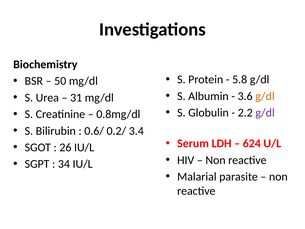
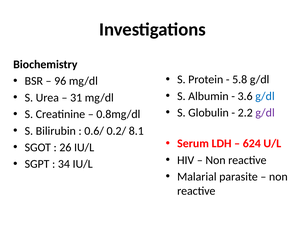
50: 50 -> 96 (60, 81)
g/dl colour: orange -> blue (265, 96)
3.4: 3.4 -> 8.1 (136, 131)
